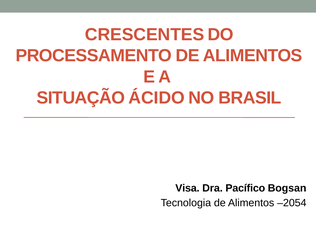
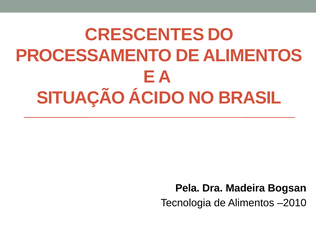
Visa: Visa -> Pela (187, 188)
Pacífico: Pacífico -> Madeira (245, 188)
–2054: –2054 -> –2010 (292, 203)
